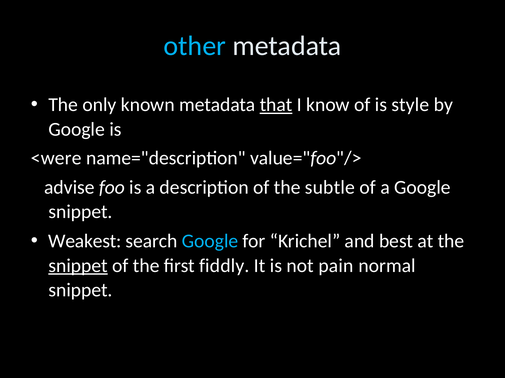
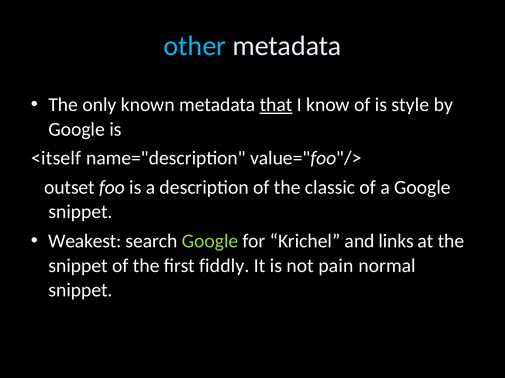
<were: <were -> <itself (56, 158)
advise: advise -> outset (69, 188)
subtle: subtle -> classic (330, 188)
Google colour: light blue -> light green (210, 242)
best: best -> links (396, 242)
snippet underline: present -> none (78, 266)
